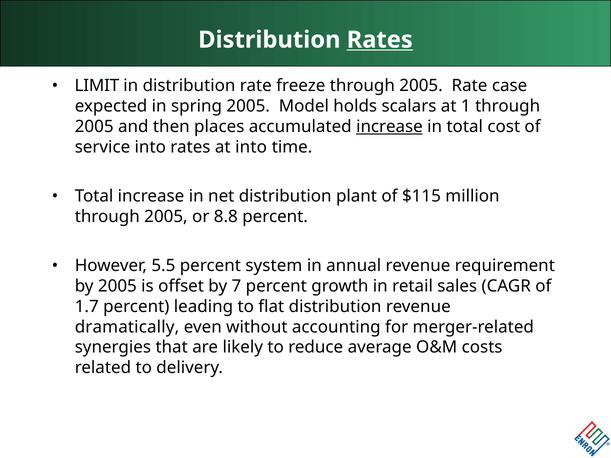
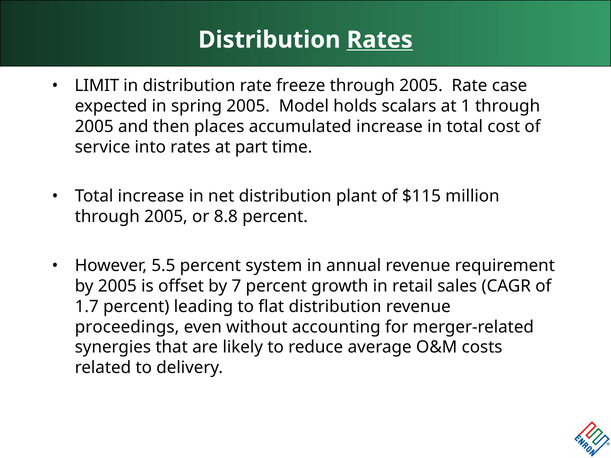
increase underline: present -> none (389, 127)
at into: into -> part (251, 147)
dramatically: dramatically -> proceedings (127, 327)
